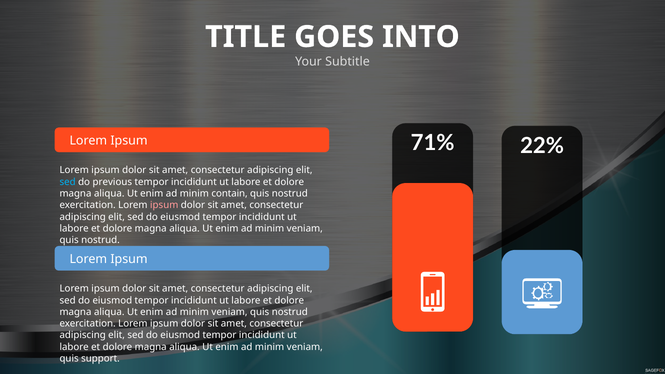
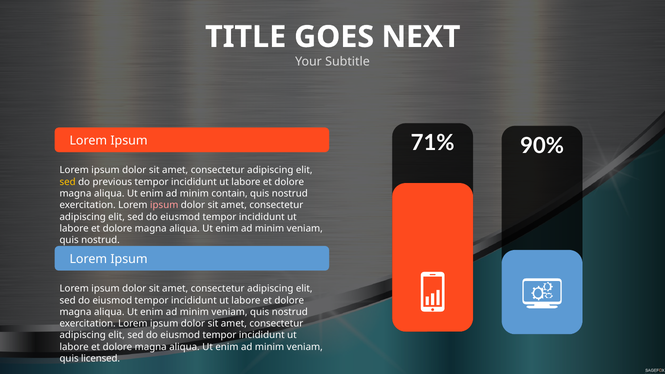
INTO: INTO -> NEXT (421, 37)
22%: 22% -> 90% (542, 146)
sed colour: light blue -> yellow (68, 182)
support: support -> licensed (101, 359)
